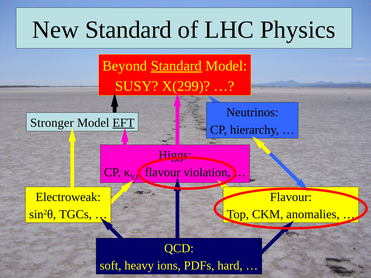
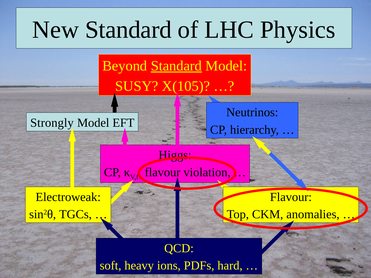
X(299: X(299 -> X(105 (186, 86)
Stronger: Stronger -> Strongly (52, 123)
EFT underline: present -> none (123, 123)
